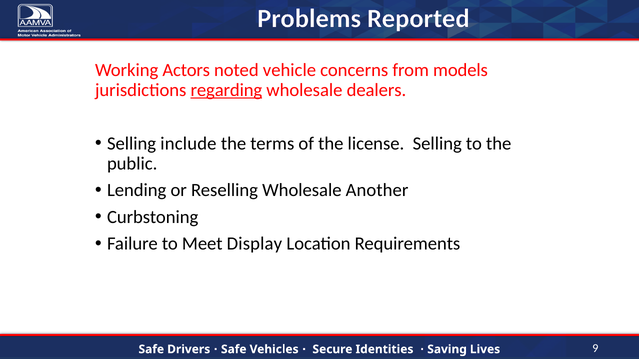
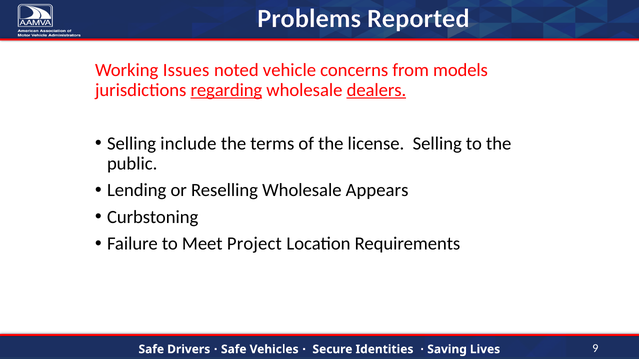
Actors: Actors -> Issues (186, 70)
dealers underline: none -> present (376, 90)
Another: Another -> Appears (377, 191)
Display: Display -> Project (254, 244)
